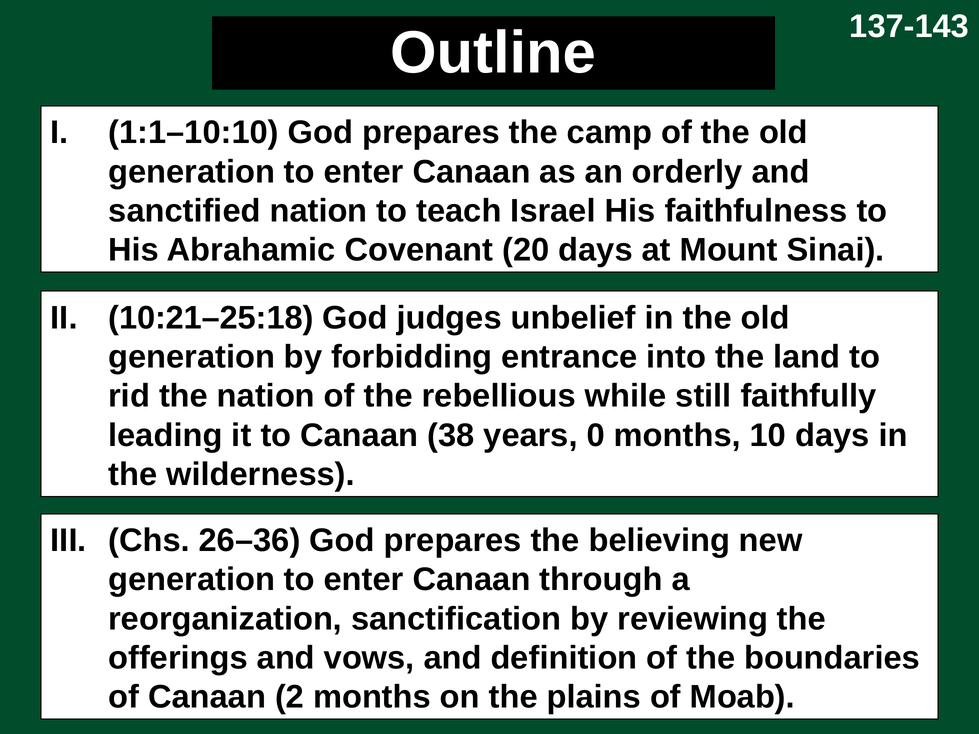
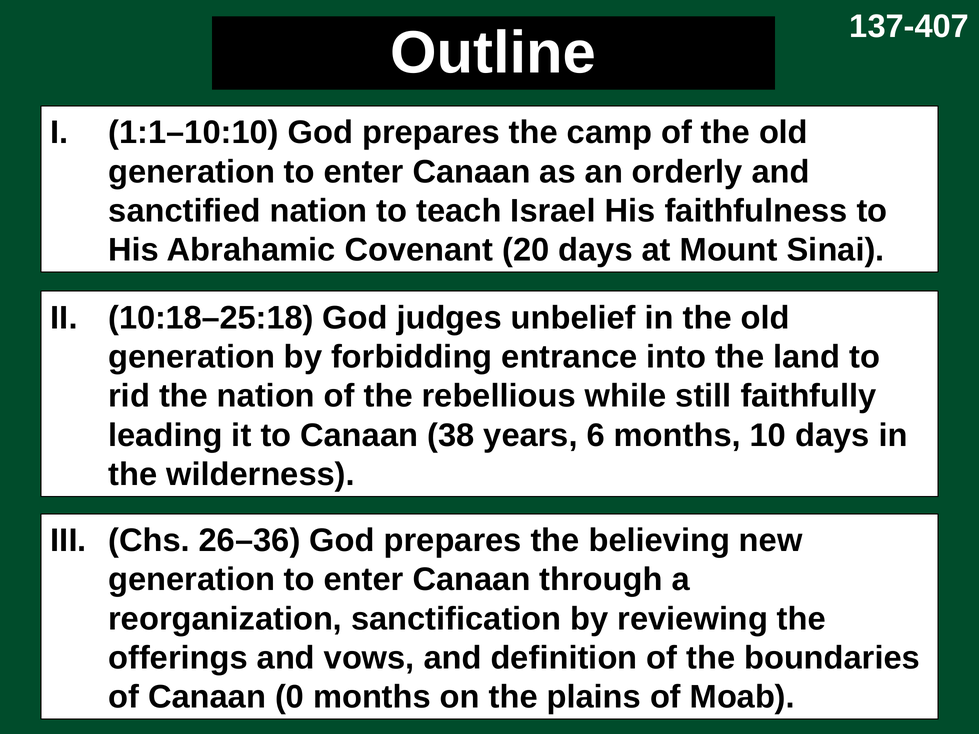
137-143: 137-143 -> 137-407 (909, 27)
10:21–25:18: 10:21–25:18 -> 10:18–25:18 (211, 318)
0: 0 -> 6 (596, 435)
2: 2 -> 0 (290, 697)
